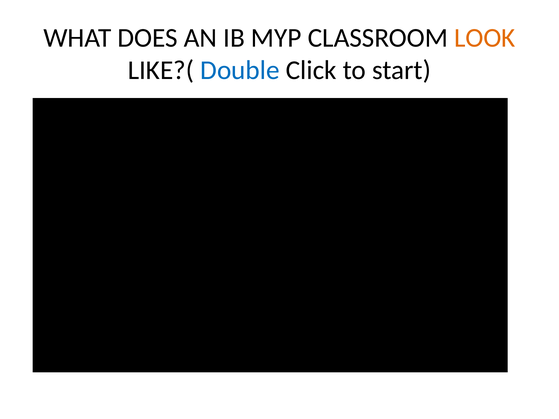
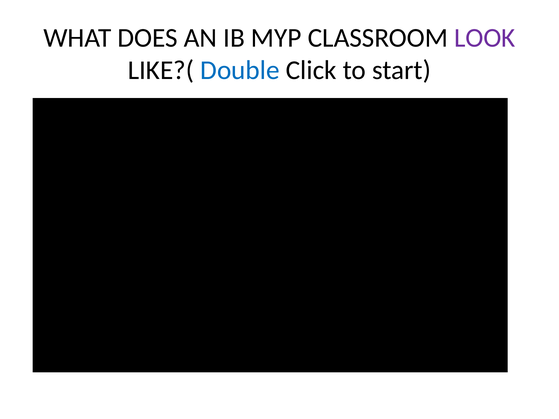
LOOK colour: orange -> purple (485, 38)
